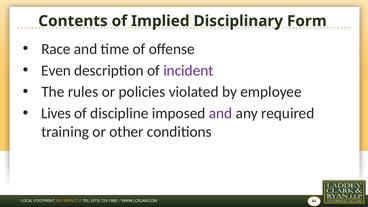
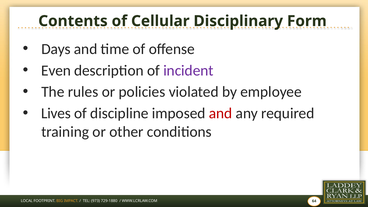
Implied: Implied -> Cellular (160, 21)
Race: Race -> Days (56, 49)
and colour: purple -> red (221, 113)
